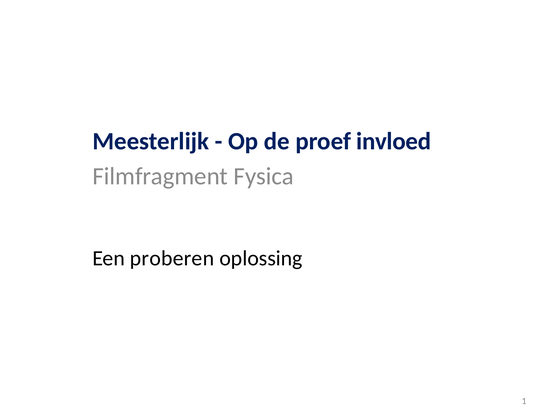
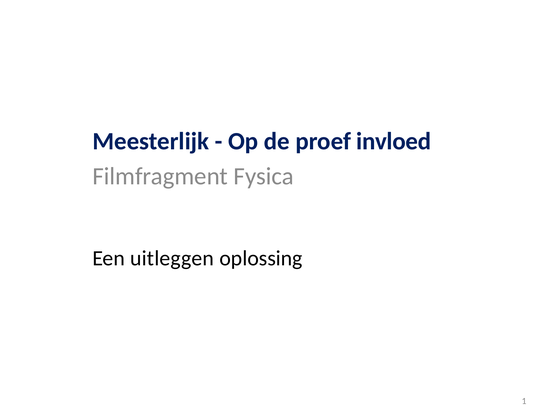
proberen: proberen -> uitleggen (172, 258)
